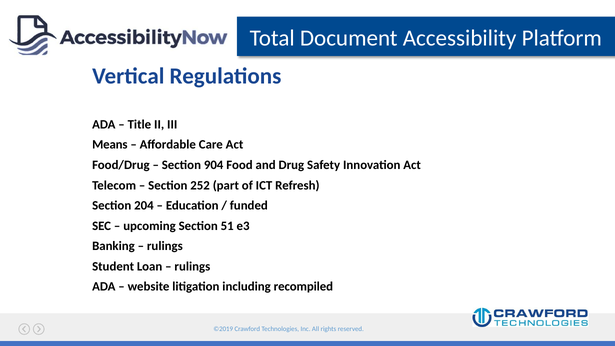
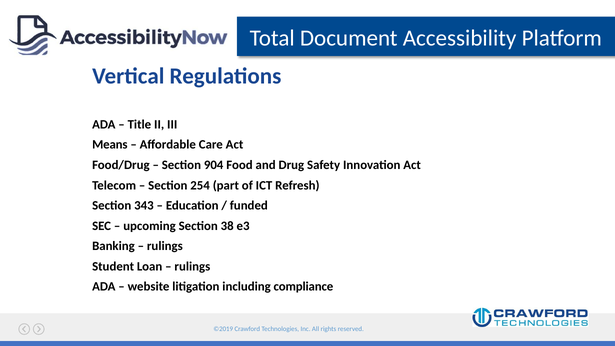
252: 252 -> 254 (200, 185)
204: 204 -> 343 (144, 206)
51: 51 -> 38 (227, 226)
recompiled: recompiled -> compliance (303, 287)
